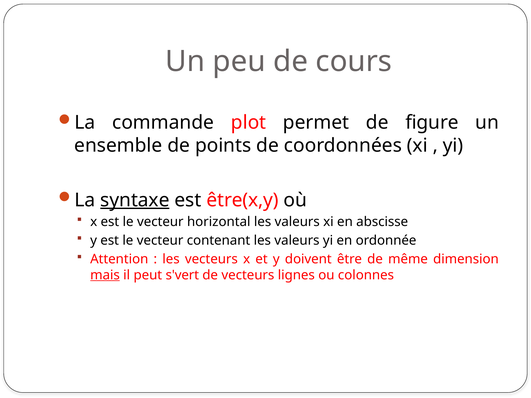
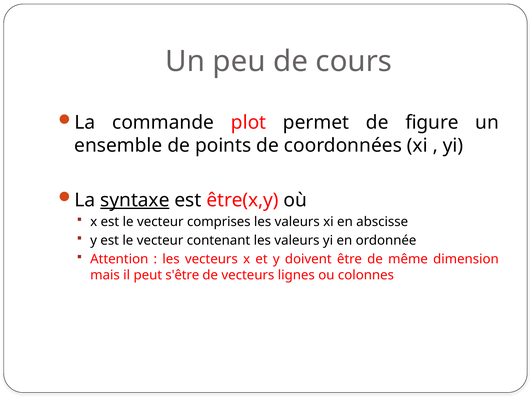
horizontal: horizontal -> comprises (219, 222)
mais underline: present -> none (105, 275)
s'vert: s'vert -> s'être (182, 275)
